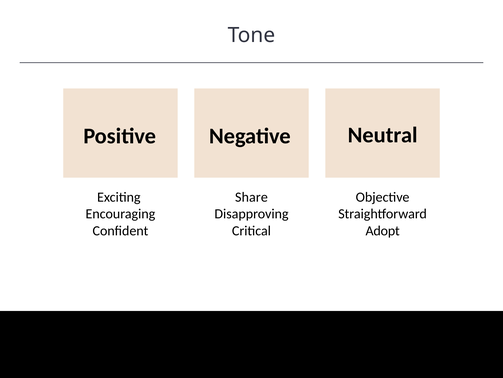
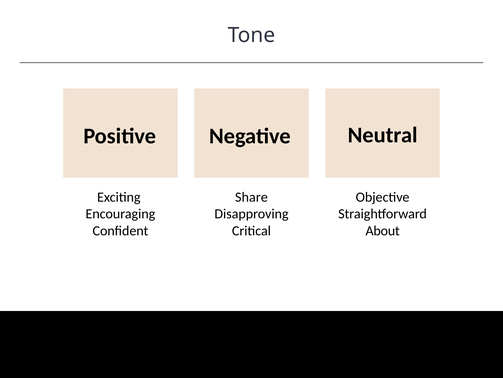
Adopt: Adopt -> About (383, 230)
